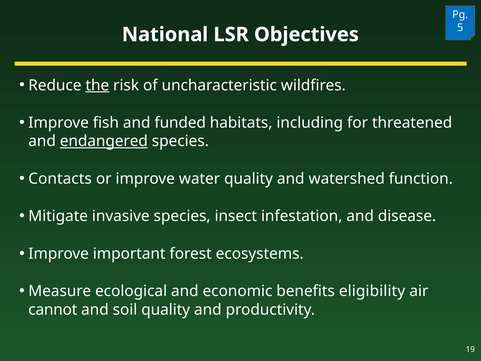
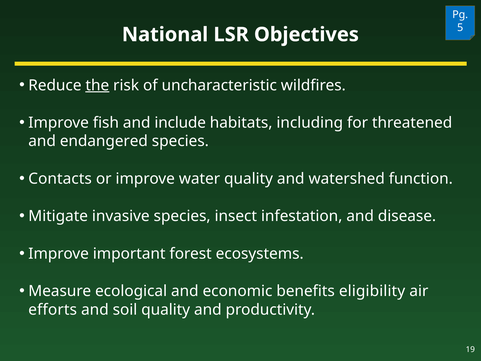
funded: funded -> include (180, 123)
endangered underline: present -> none (104, 141)
cannot: cannot -> efforts (53, 309)
